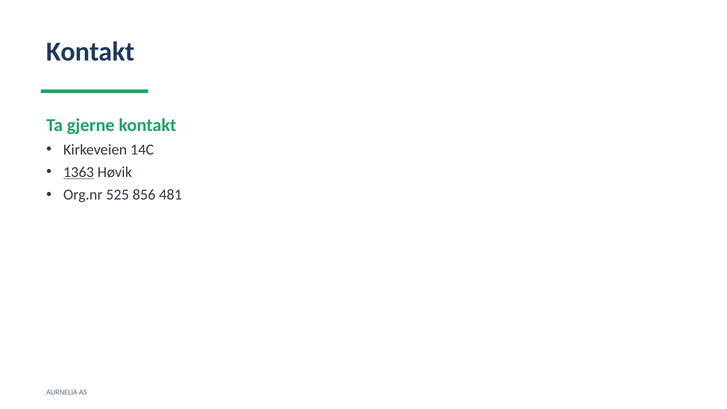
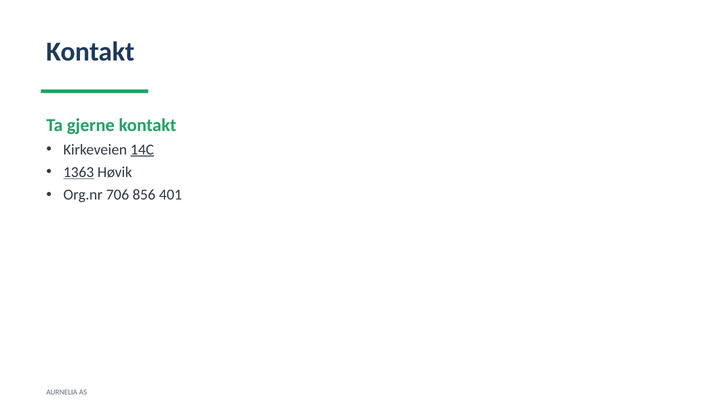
14C underline: none -> present (142, 149)
525: 525 -> 706 (118, 195)
481: 481 -> 401 (171, 195)
